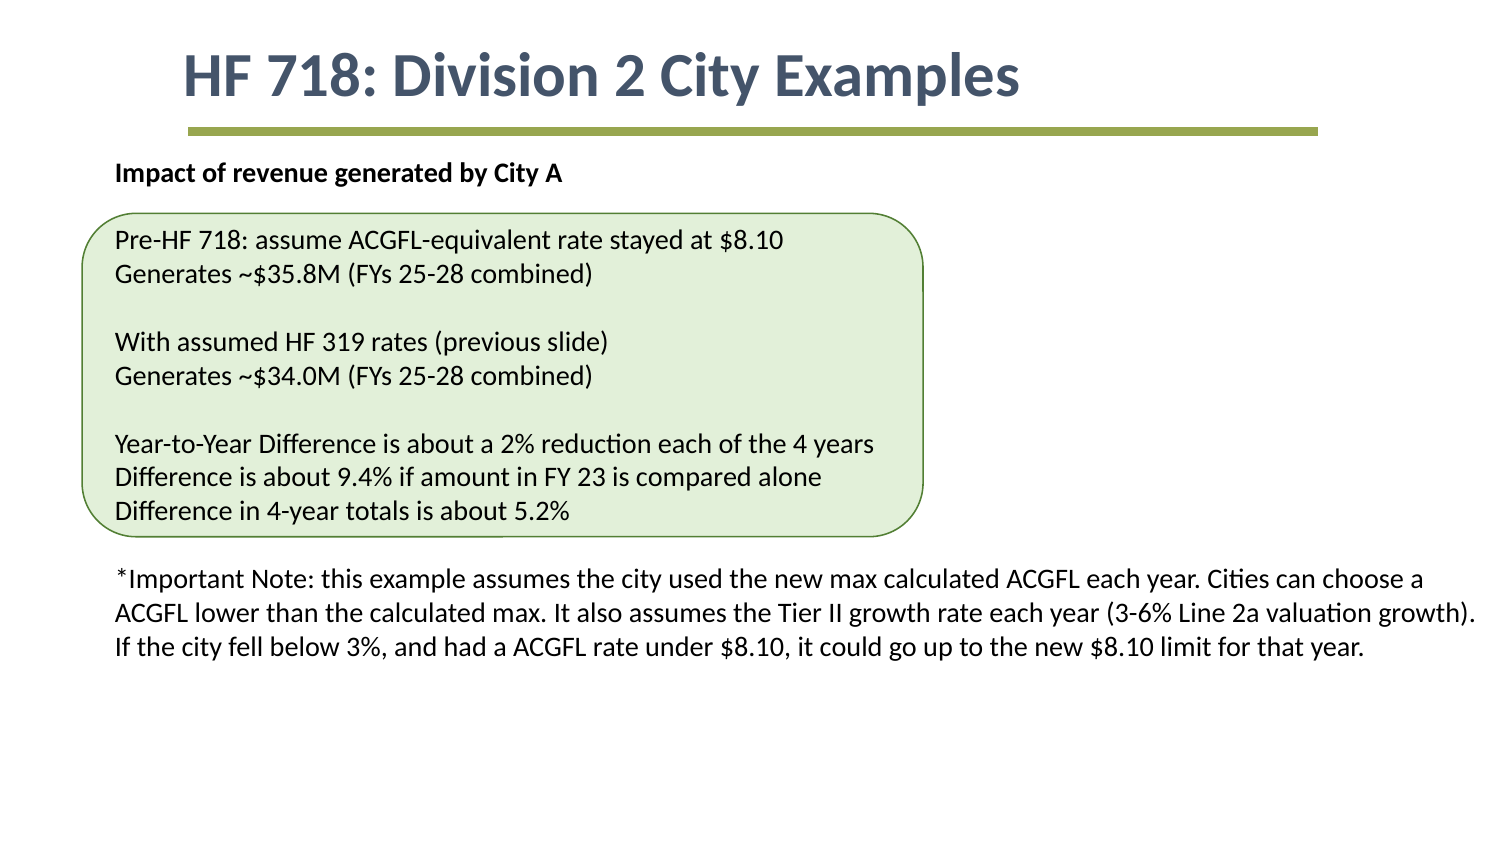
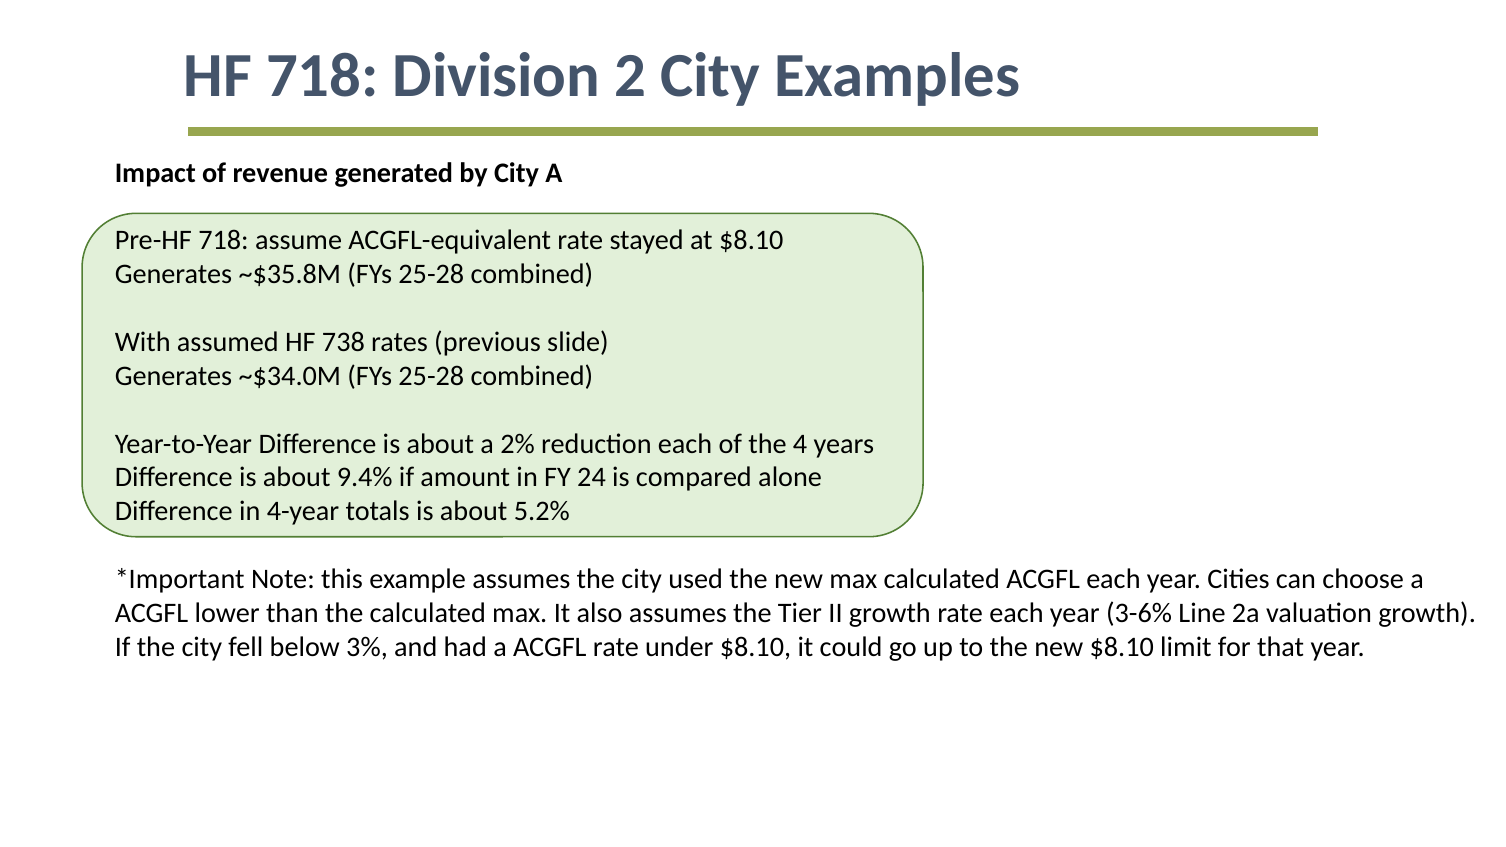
319: 319 -> 738 (343, 342)
23: 23 -> 24 (592, 478)
